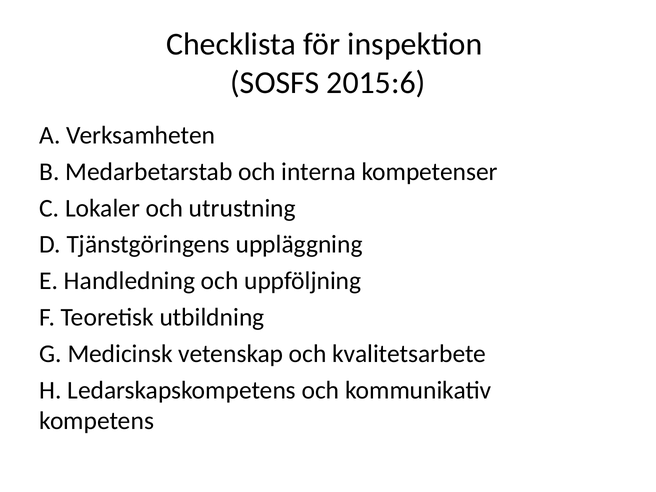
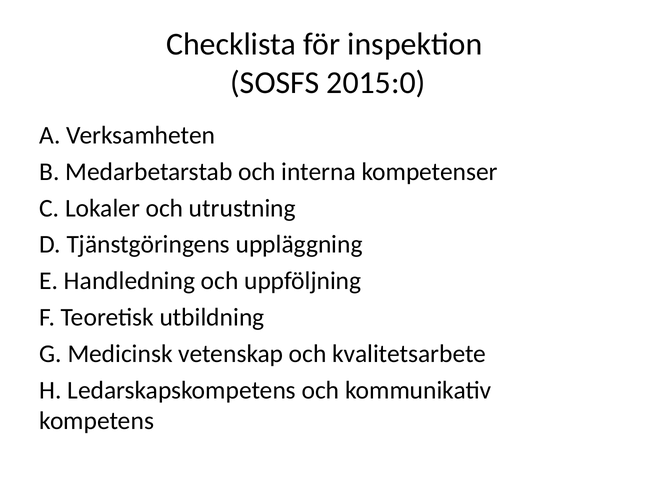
2015:6: 2015:6 -> 2015:0 (376, 83)
